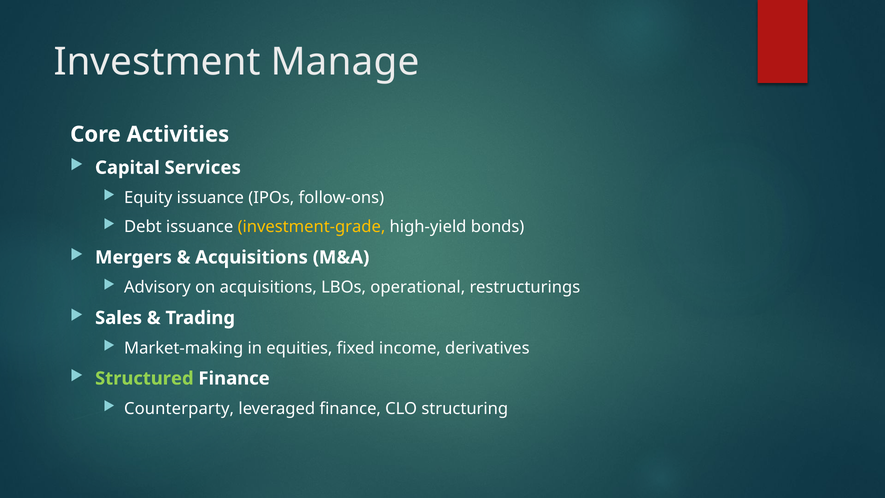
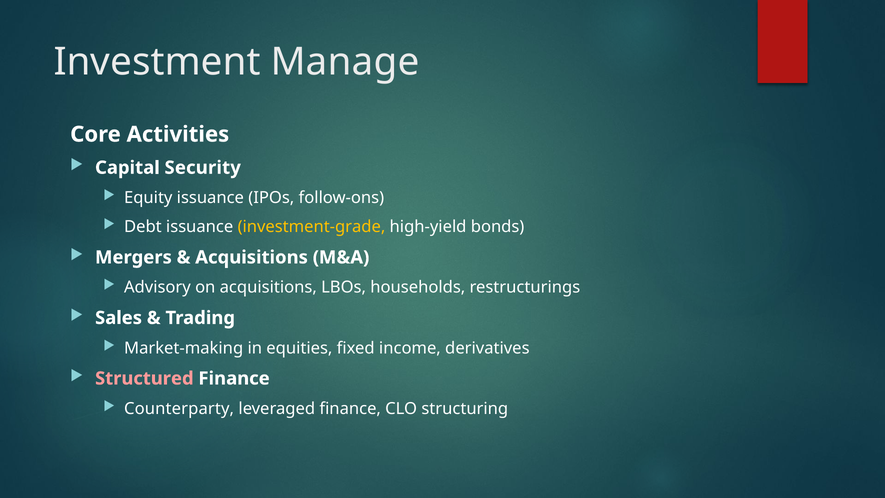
Services: Services -> Security (203, 168)
operational: operational -> households (418, 287)
Structured colour: light green -> pink (144, 378)
